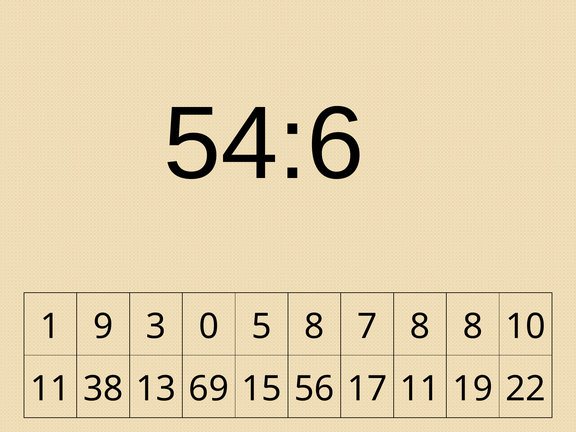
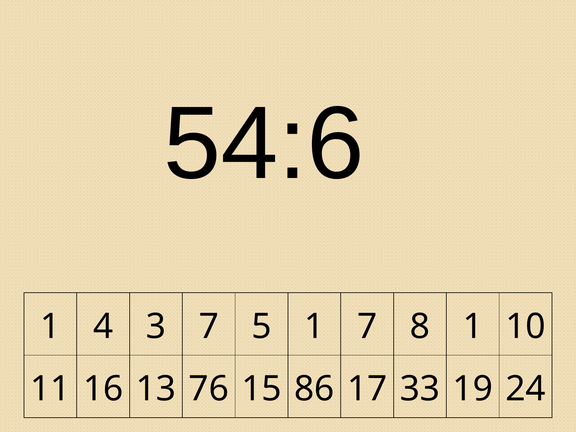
9: 9 -> 4 (103, 326)
3 0: 0 -> 7 (209, 326)
5 8: 8 -> 1 (314, 326)
8 8: 8 -> 1 (473, 326)
38: 38 -> 16 (103, 389)
69: 69 -> 76 (209, 389)
56: 56 -> 86 (314, 389)
17 11: 11 -> 33 (420, 389)
22: 22 -> 24 (526, 389)
